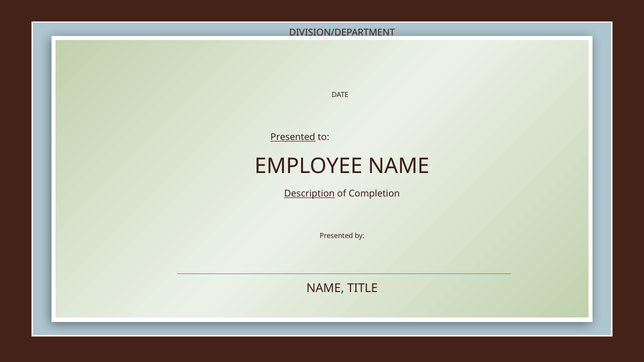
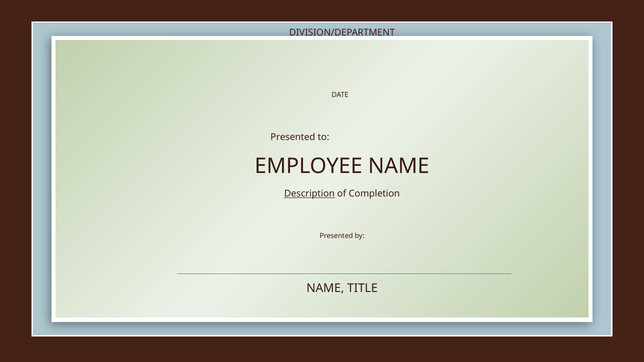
Presented underline: present -> none (293, 137)
